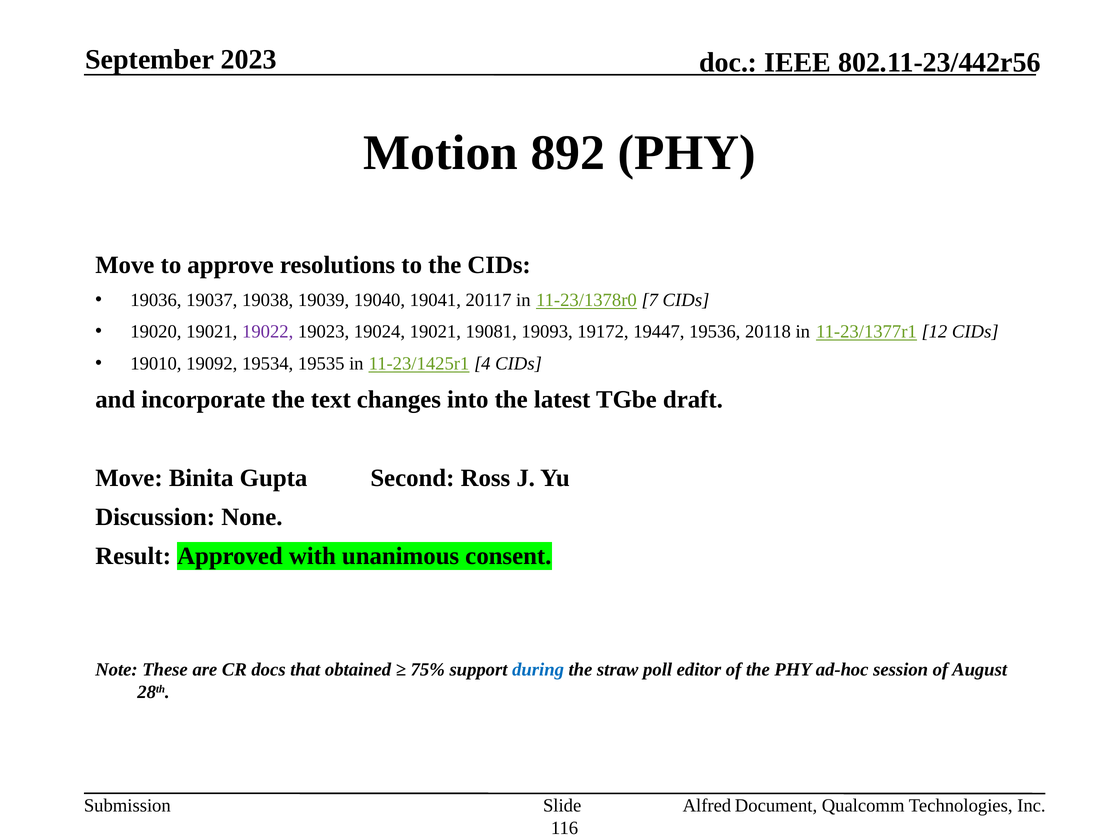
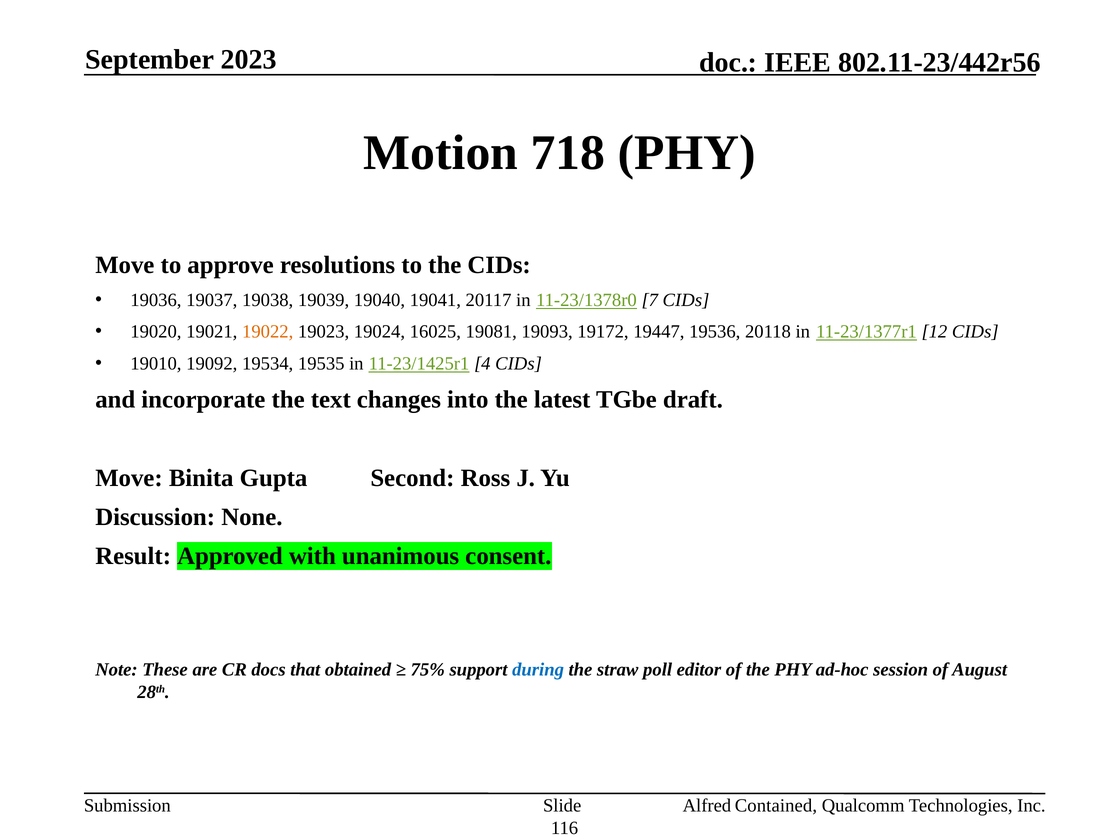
892: 892 -> 718 (568, 153)
19022 colour: purple -> orange (268, 332)
19024 19021: 19021 -> 16025 (435, 332)
Document: Document -> Contained (776, 806)
